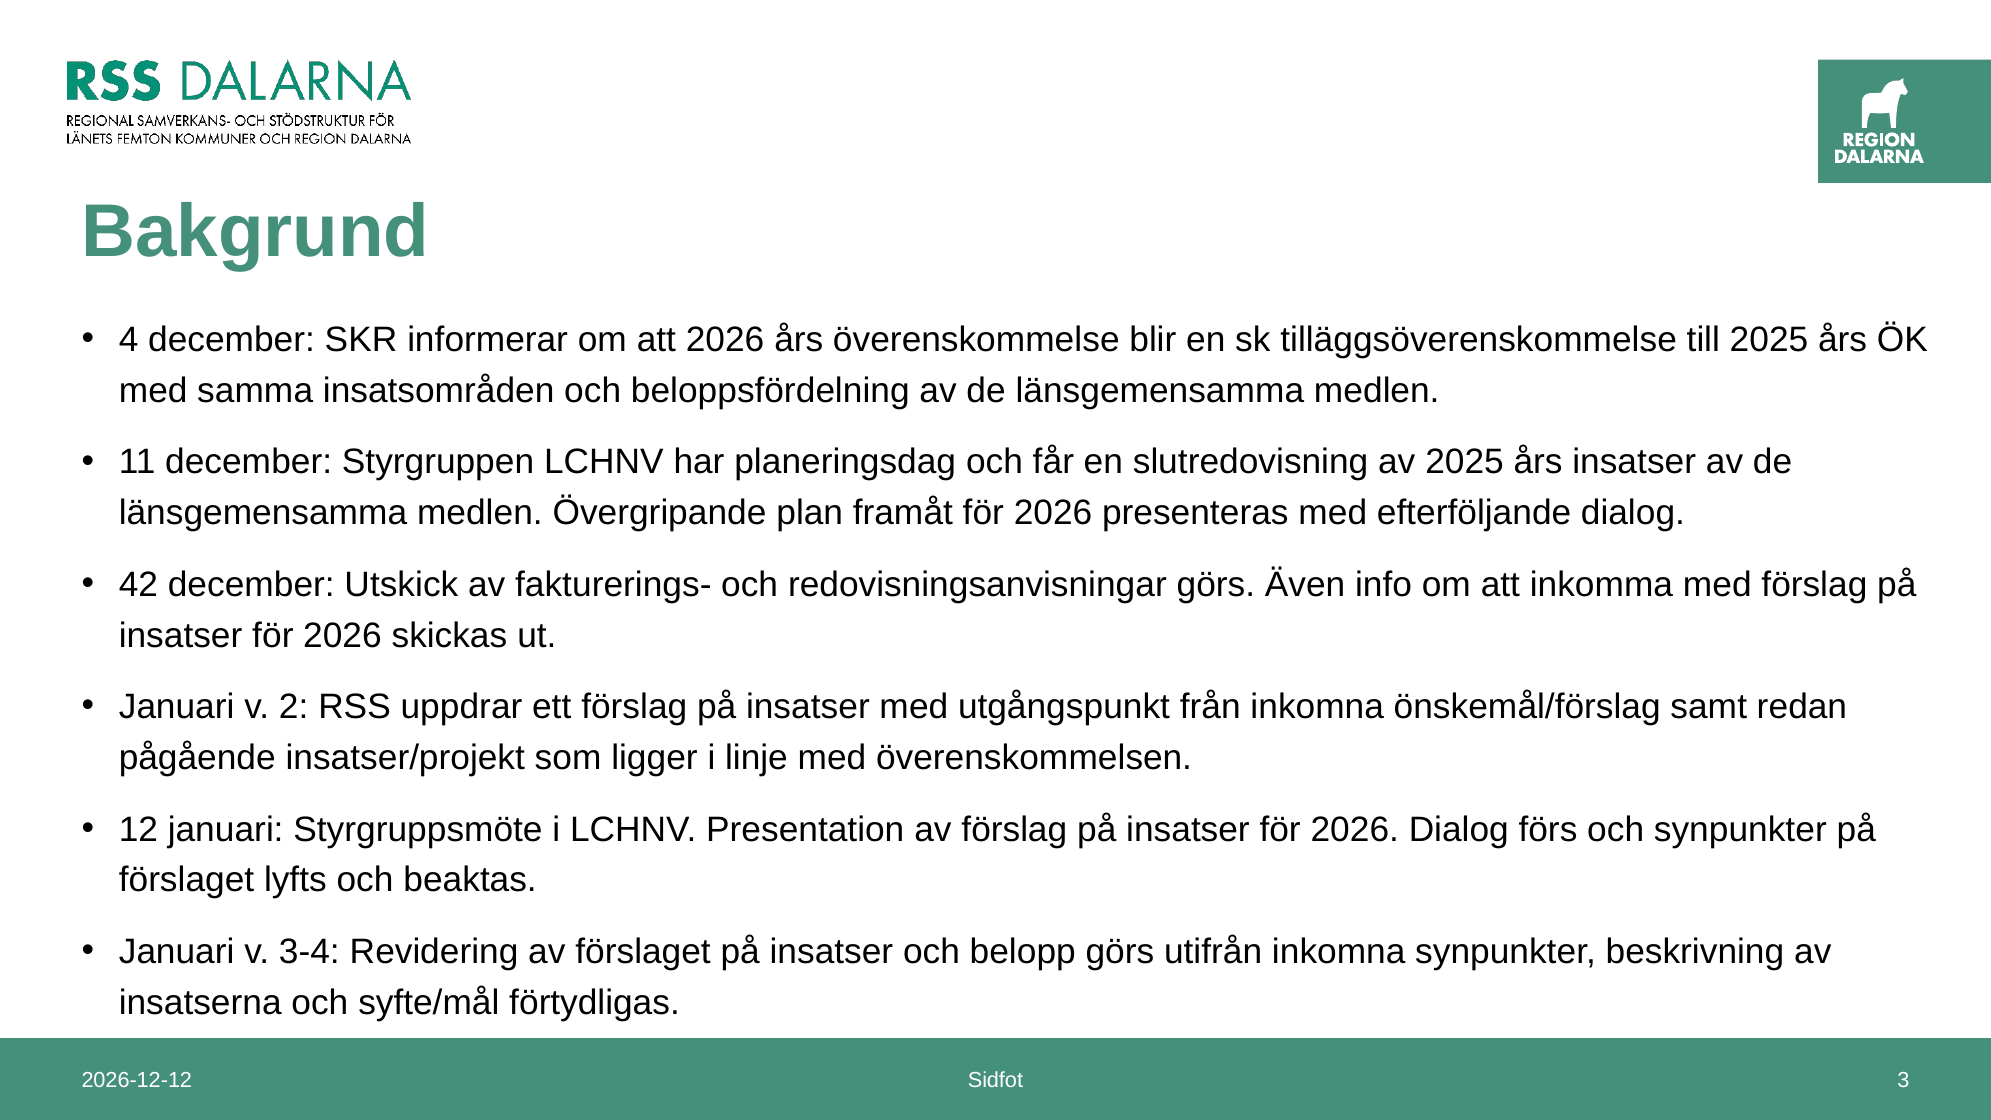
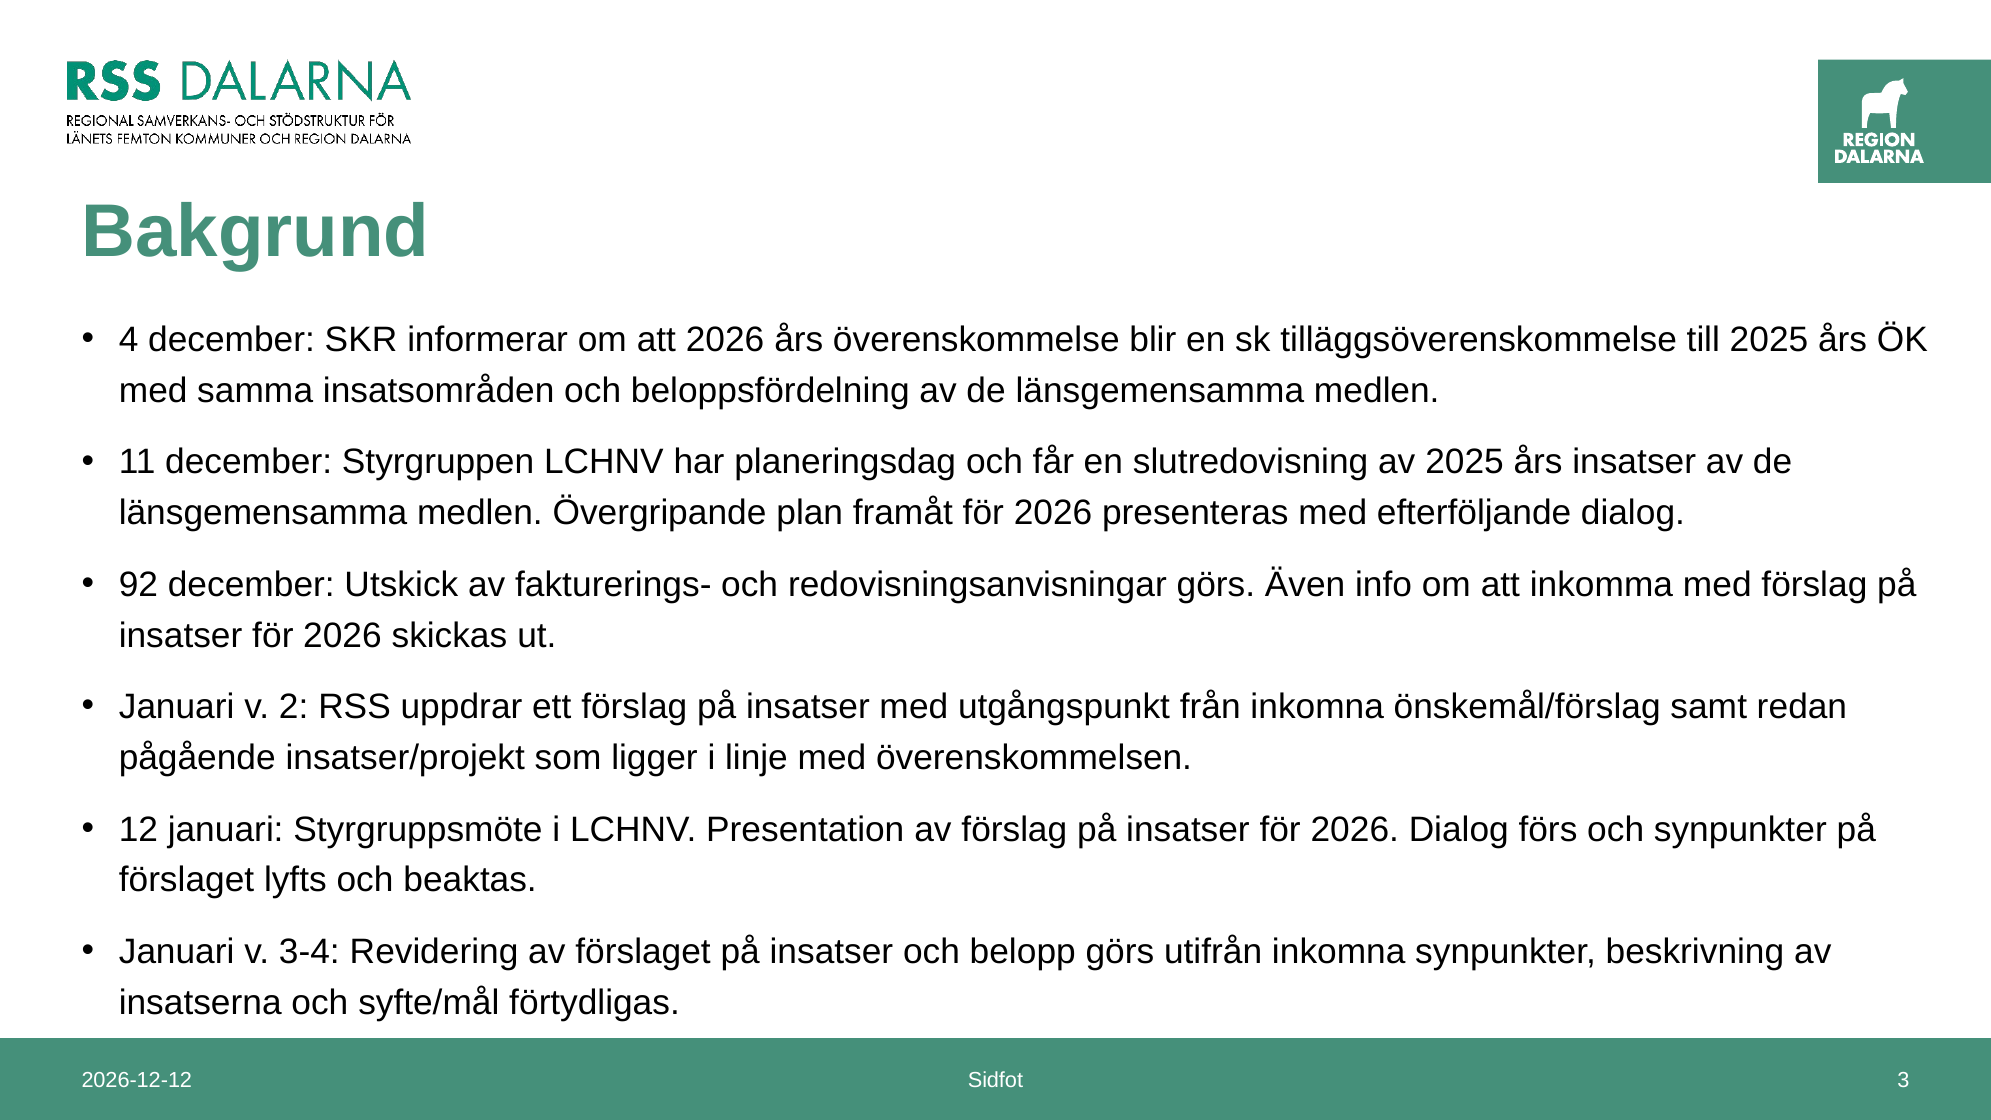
42: 42 -> 92 (138, 585)
